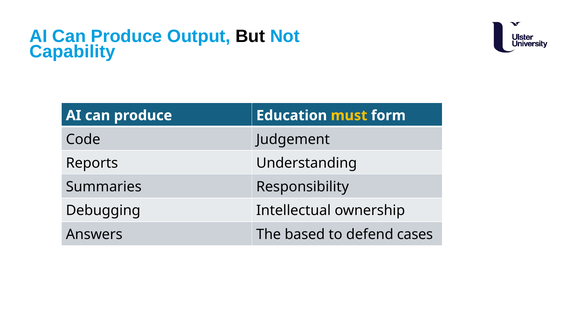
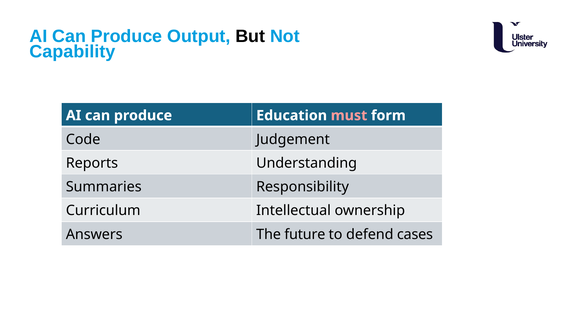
must colour: yellow -> pink (349, 116)
Debugging: Debugging -> Curriculum (103, 211)
based: based -> future (305, 235)
